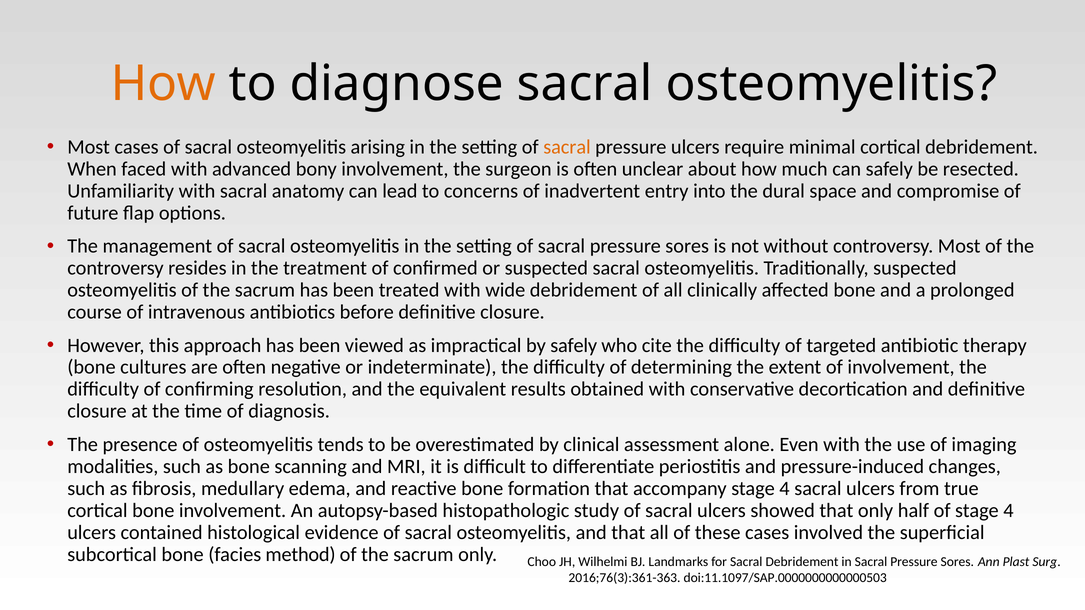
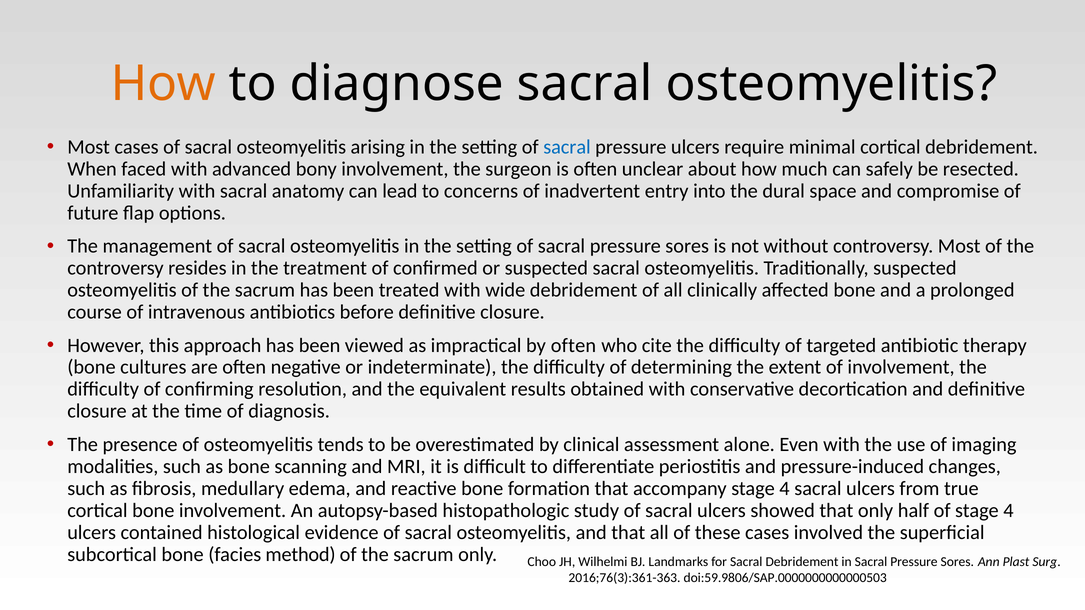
sacral colour: orange -> blue (567, 147)
by safely: safely -> often (573, 345)
doi:11.1097/SAP.0000000000000503: doi:11.1097/SAP.0000000000000503 -> doi:59.9806/SAP.0000000000000503 (785, 578)
